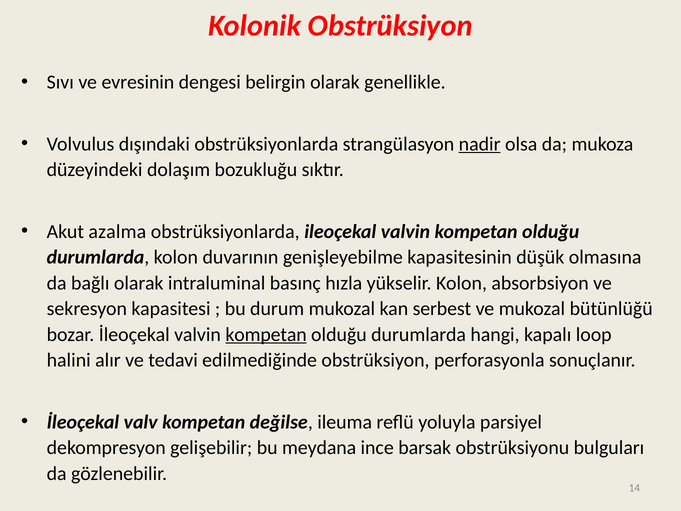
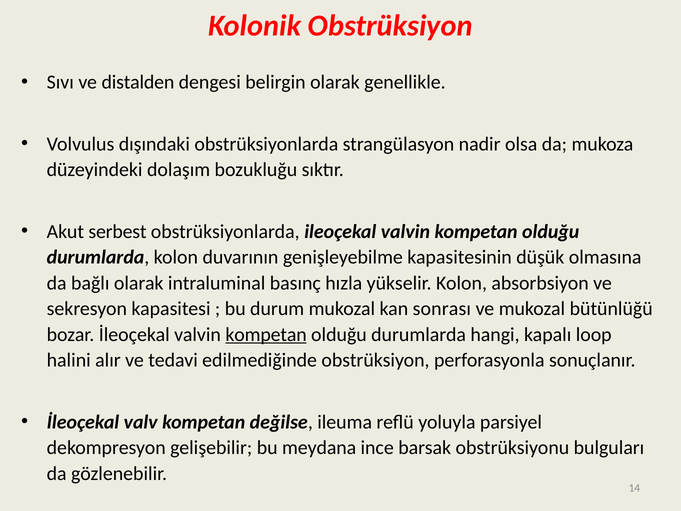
evresinin: evresinin -> distalden (138, 82)
nadir underline: present -> none (480, 144)
azalma: azalma -> serbest (118, 231)
serbest: serbest -> sonrası (442, 309)
